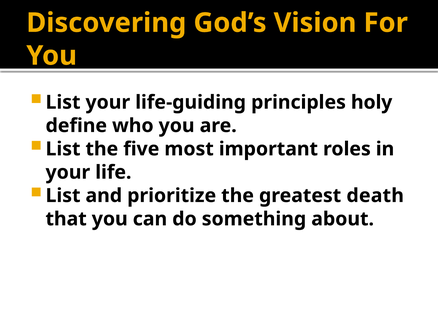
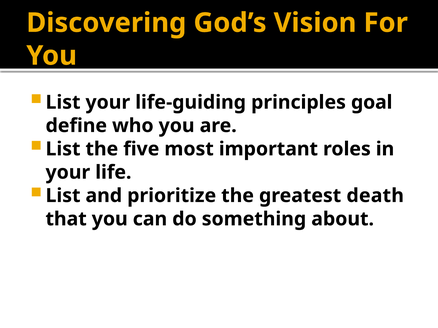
holy: holy -> goal (372, 102)
